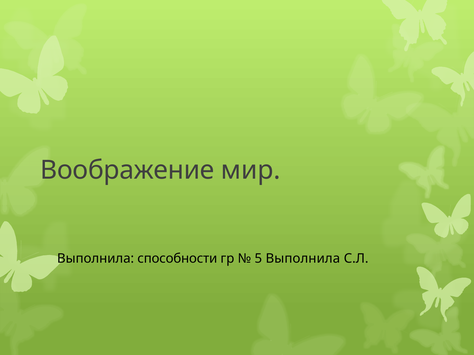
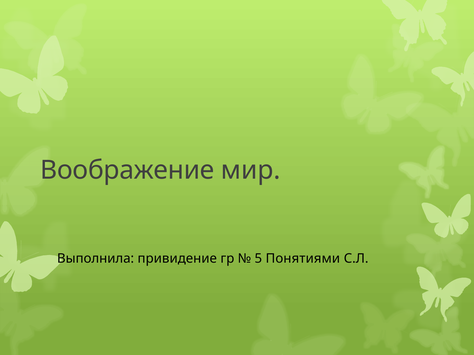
способности: способности -> привидение (177, 259)
5 Выполнила: Выполнила -> Понятиями (303, 259)
